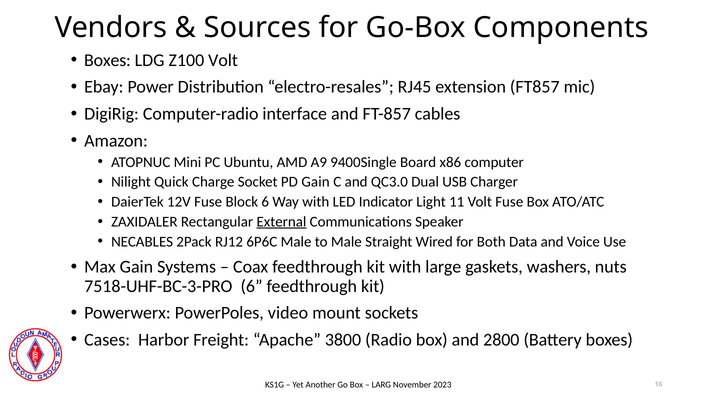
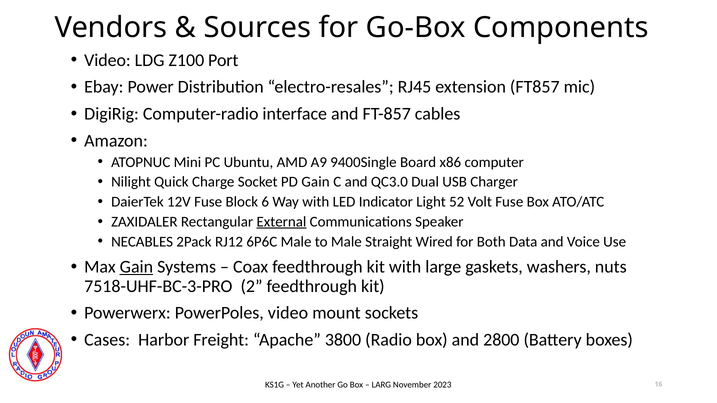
Boxes: Boxes -> Video (107, 60)
Z100 Volt: Volt -> Port (223, 60)
11: 11 -> 52 (457, 202)
Gain underline: none -> present (136, 267)
7518-UHF-BC-3-PRO 6: 6 -> 2 (252, 286)
